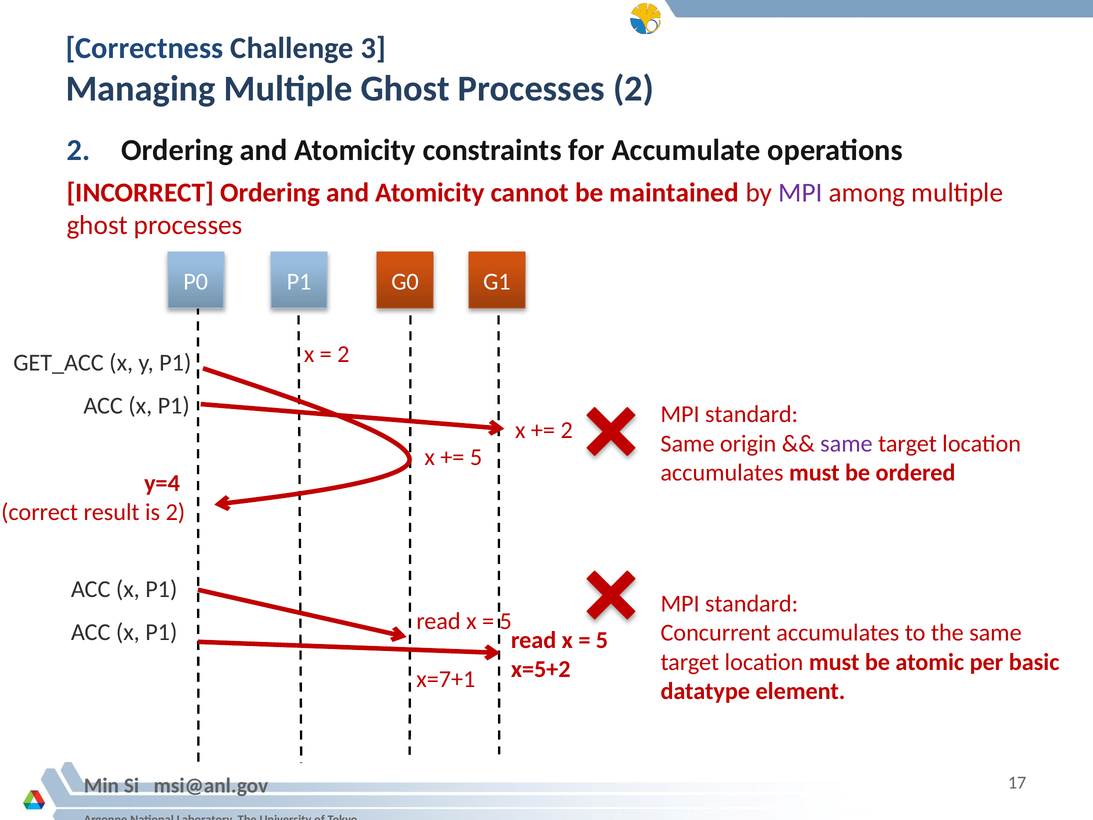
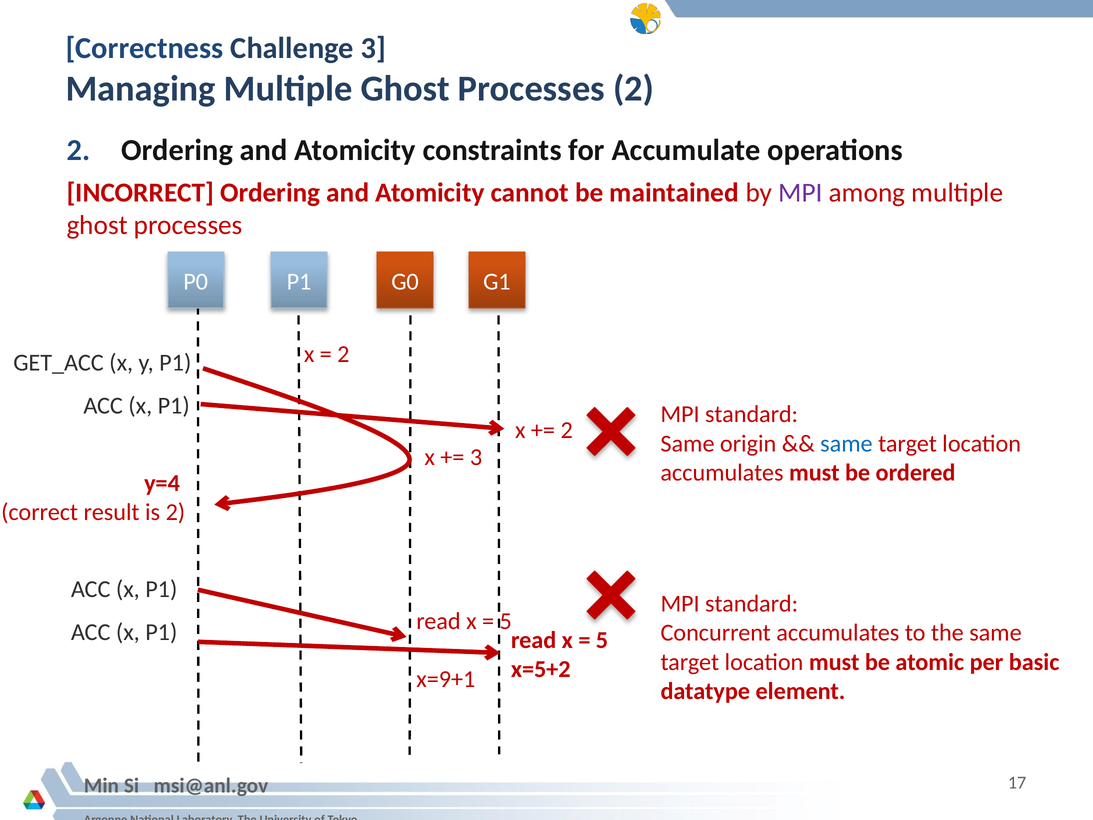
same colour: purple -> blue (846, 443)
5: 5 -> 3 (476, 457)
x=7+1: x=7+1 -> x=9+1 (446, 679)
